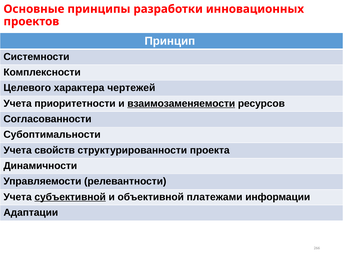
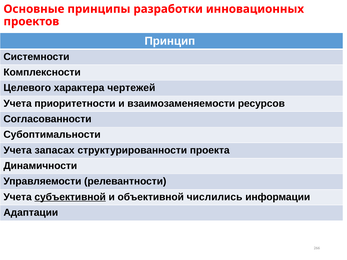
взаимозаменяемости underline: present -> none (181, 104)
свойств: свойств -> запасах (55, 150)
платежами: платежами -> числились (215, 197)
